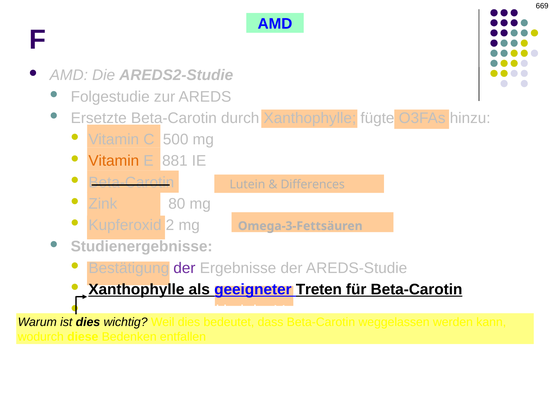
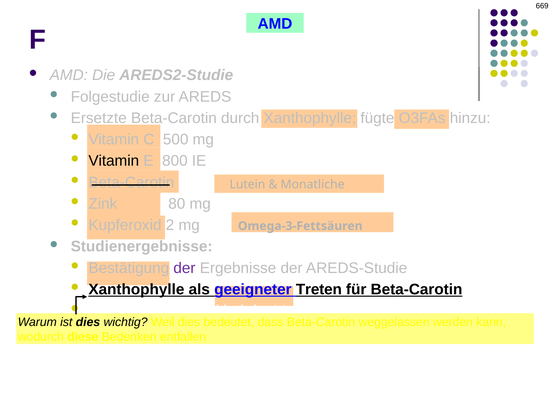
Vitamin colour: orange -> black (114, 161)
881: 881 -> 800 (175, 161)
Differences: Differences -> Monatliche (313, 184)
